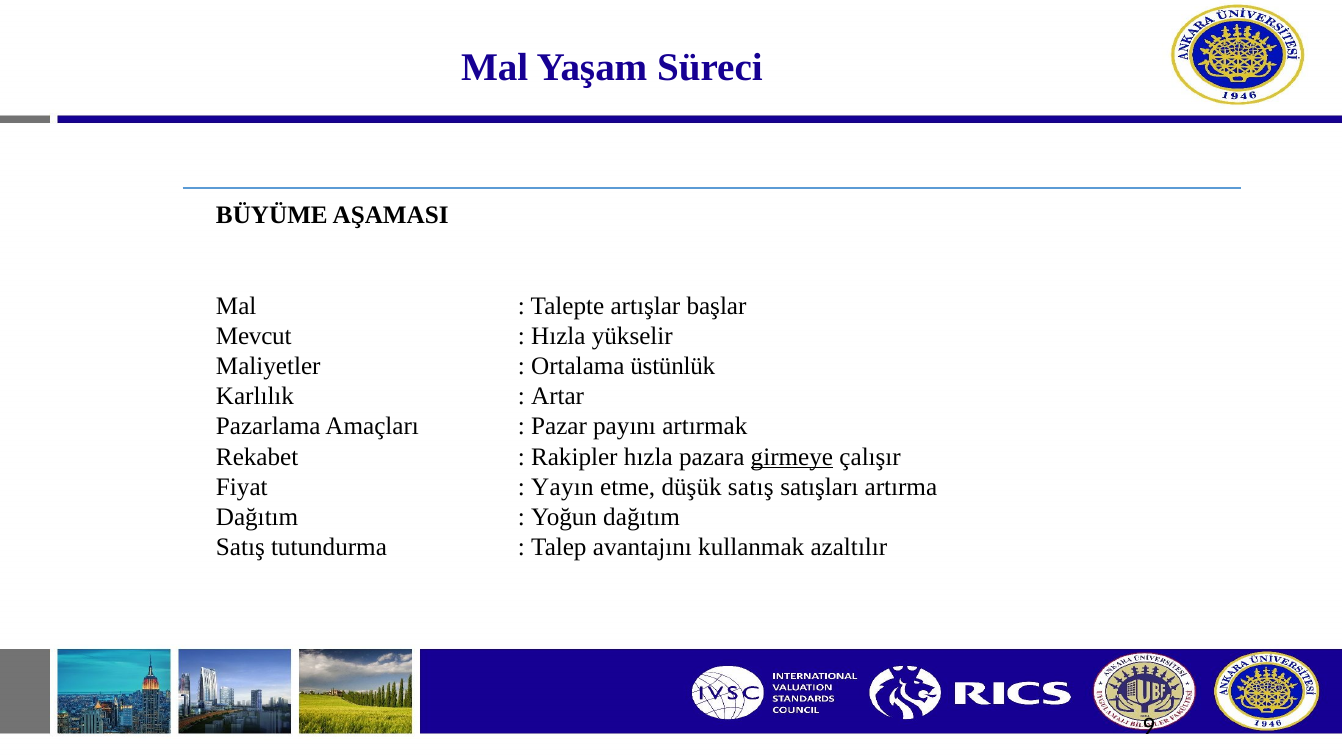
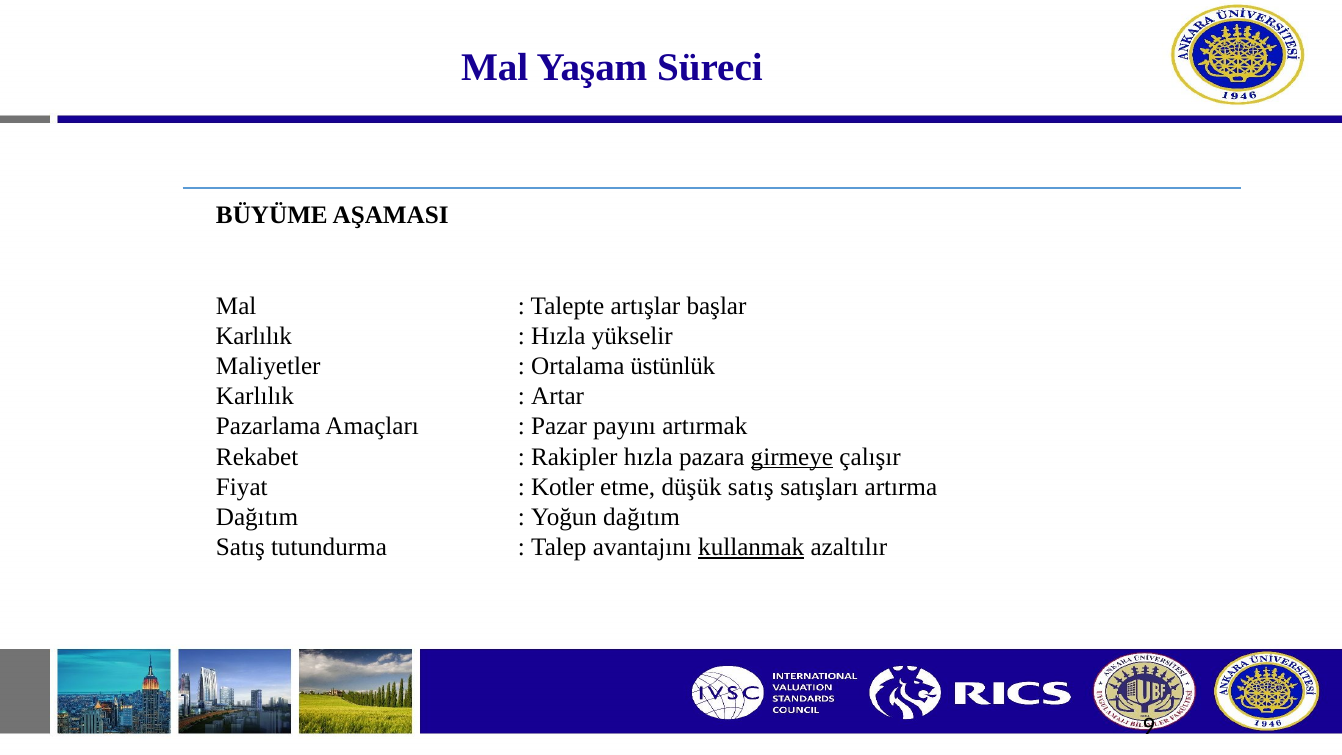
Mevcut: Mevcut -> Karlılık (254, 336)
Yayın: Yayın -> Kotler (563, 487)
kullanmak underline: none -> present (751, 547)
